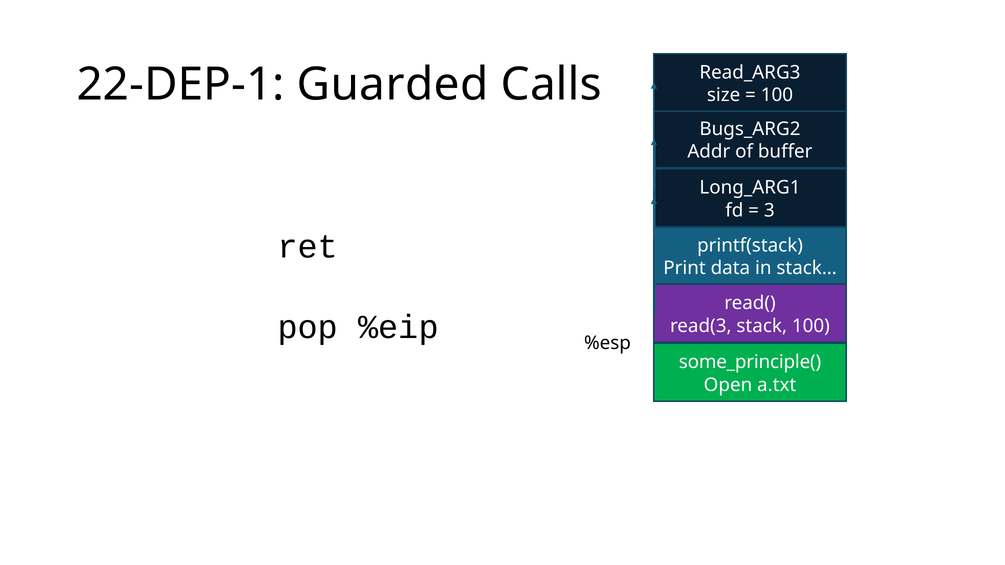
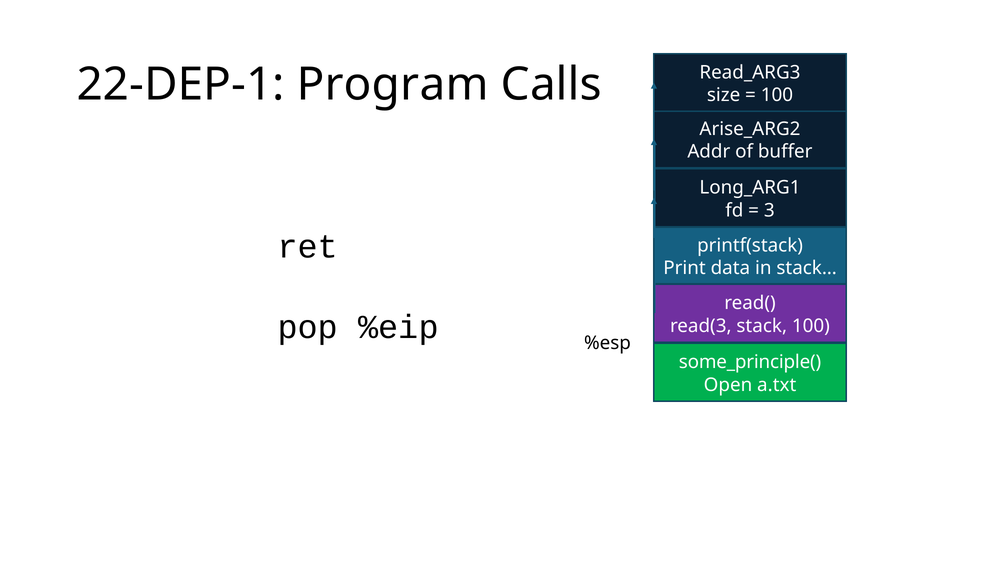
Guarded: Guarded -> Program (393, 84)
Bugs_ARG2: Bugs_ARG2 -> Arise_ARG2 (750, 129)
